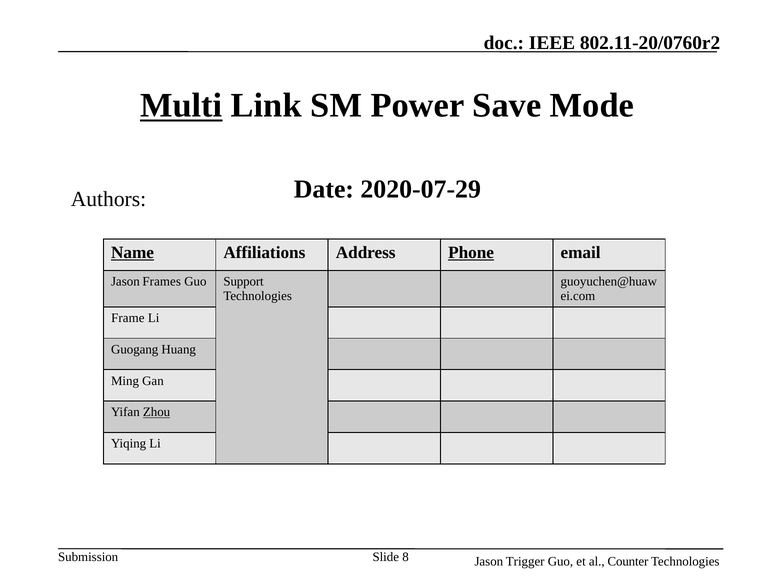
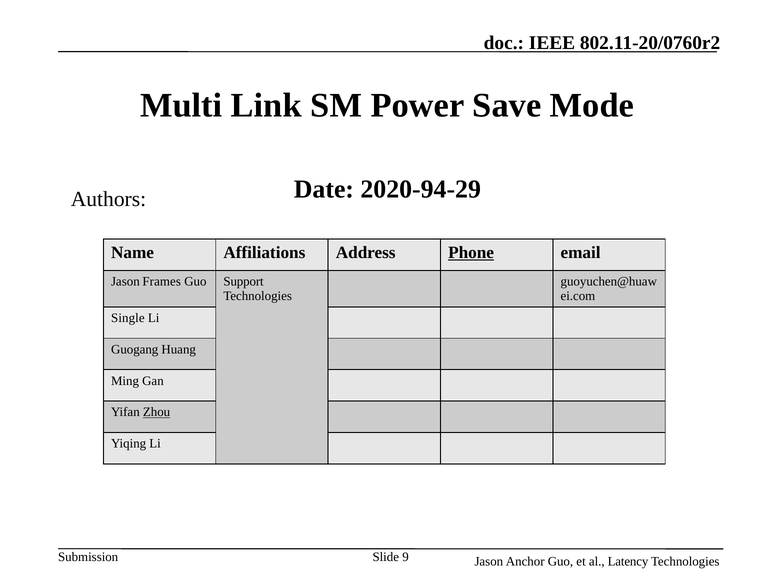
Multi underline: present -> none (181, 106)
2020-07-29: 2020-07-29 -> 2020-94-29 (421, 189)
Name underline: present -> none (133, 253)
Frame: Frame -> Single (128, 318)
8: 8 -> 9 (405, 557)
Trigger: Trigger -> Anchor (525, 562)
Counter: Counter -> Latency (628, 562)
